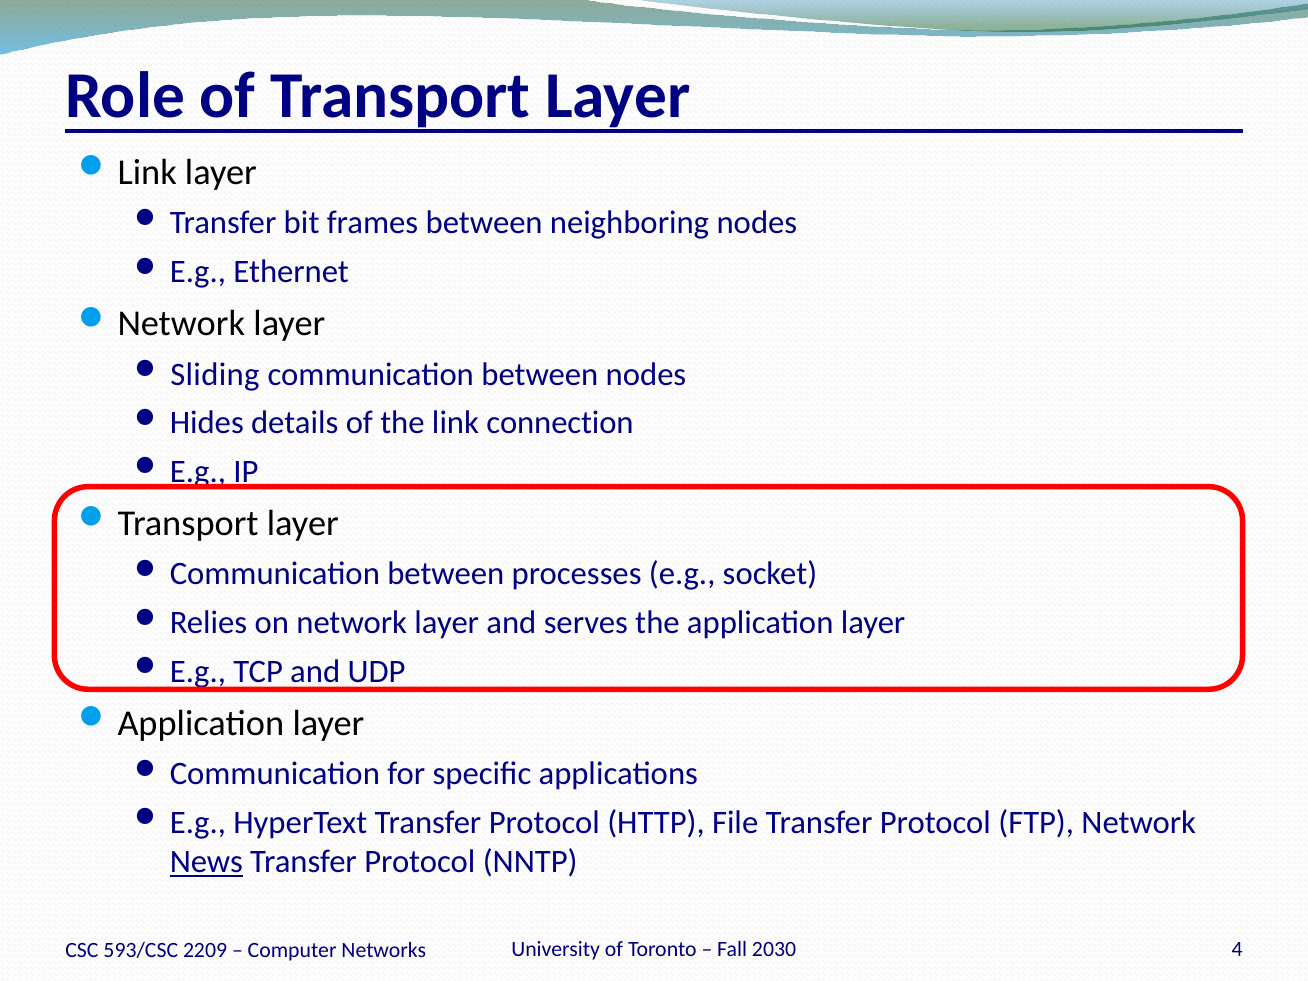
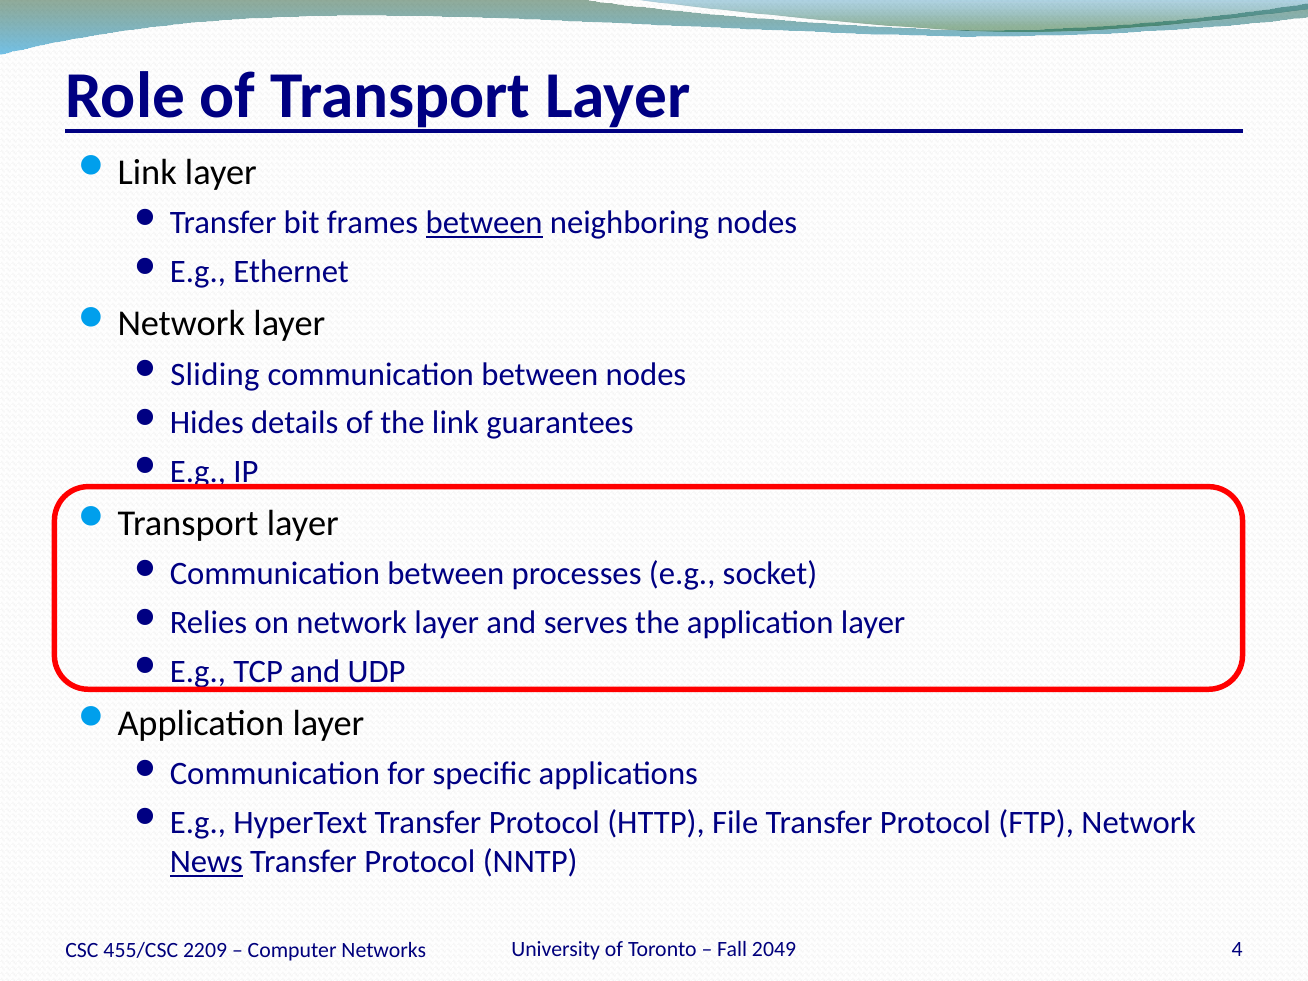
between underline: none -> present (484, 223)
connection: connection -> guarantees (560, 423)
2030: 2030 -> 2049 (774, 949)
593/CSC: 593/CSC -> 455/CSC (141, 950)
